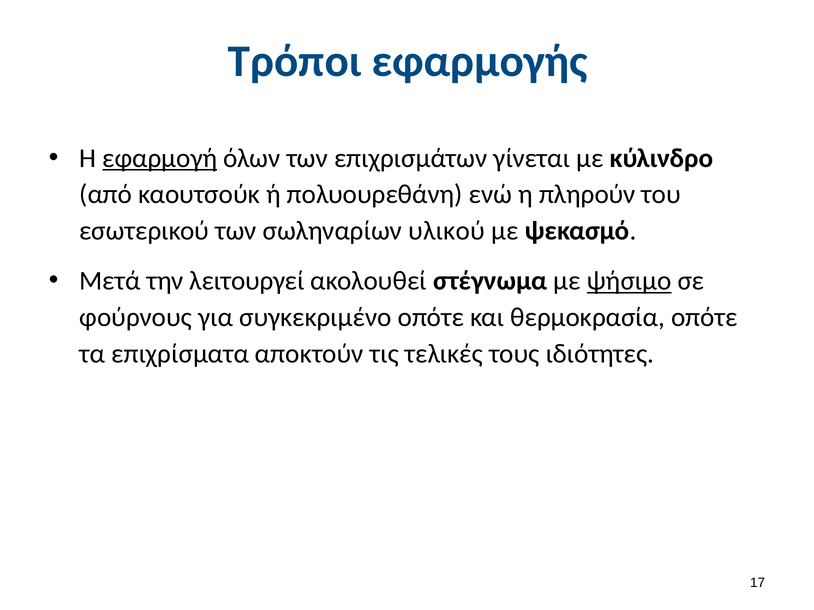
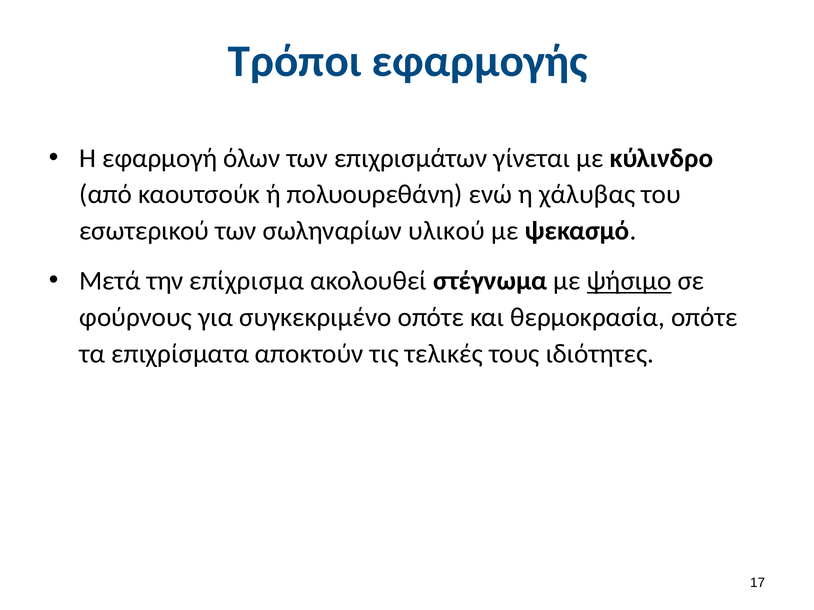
εφαρμογή underline: present -> none (160, 158)
πληρούν: πληρούν -> χάλυβας (587, 195)
λειτουργεί: λειτουργεί -> επίχρισμα (247, 281)
